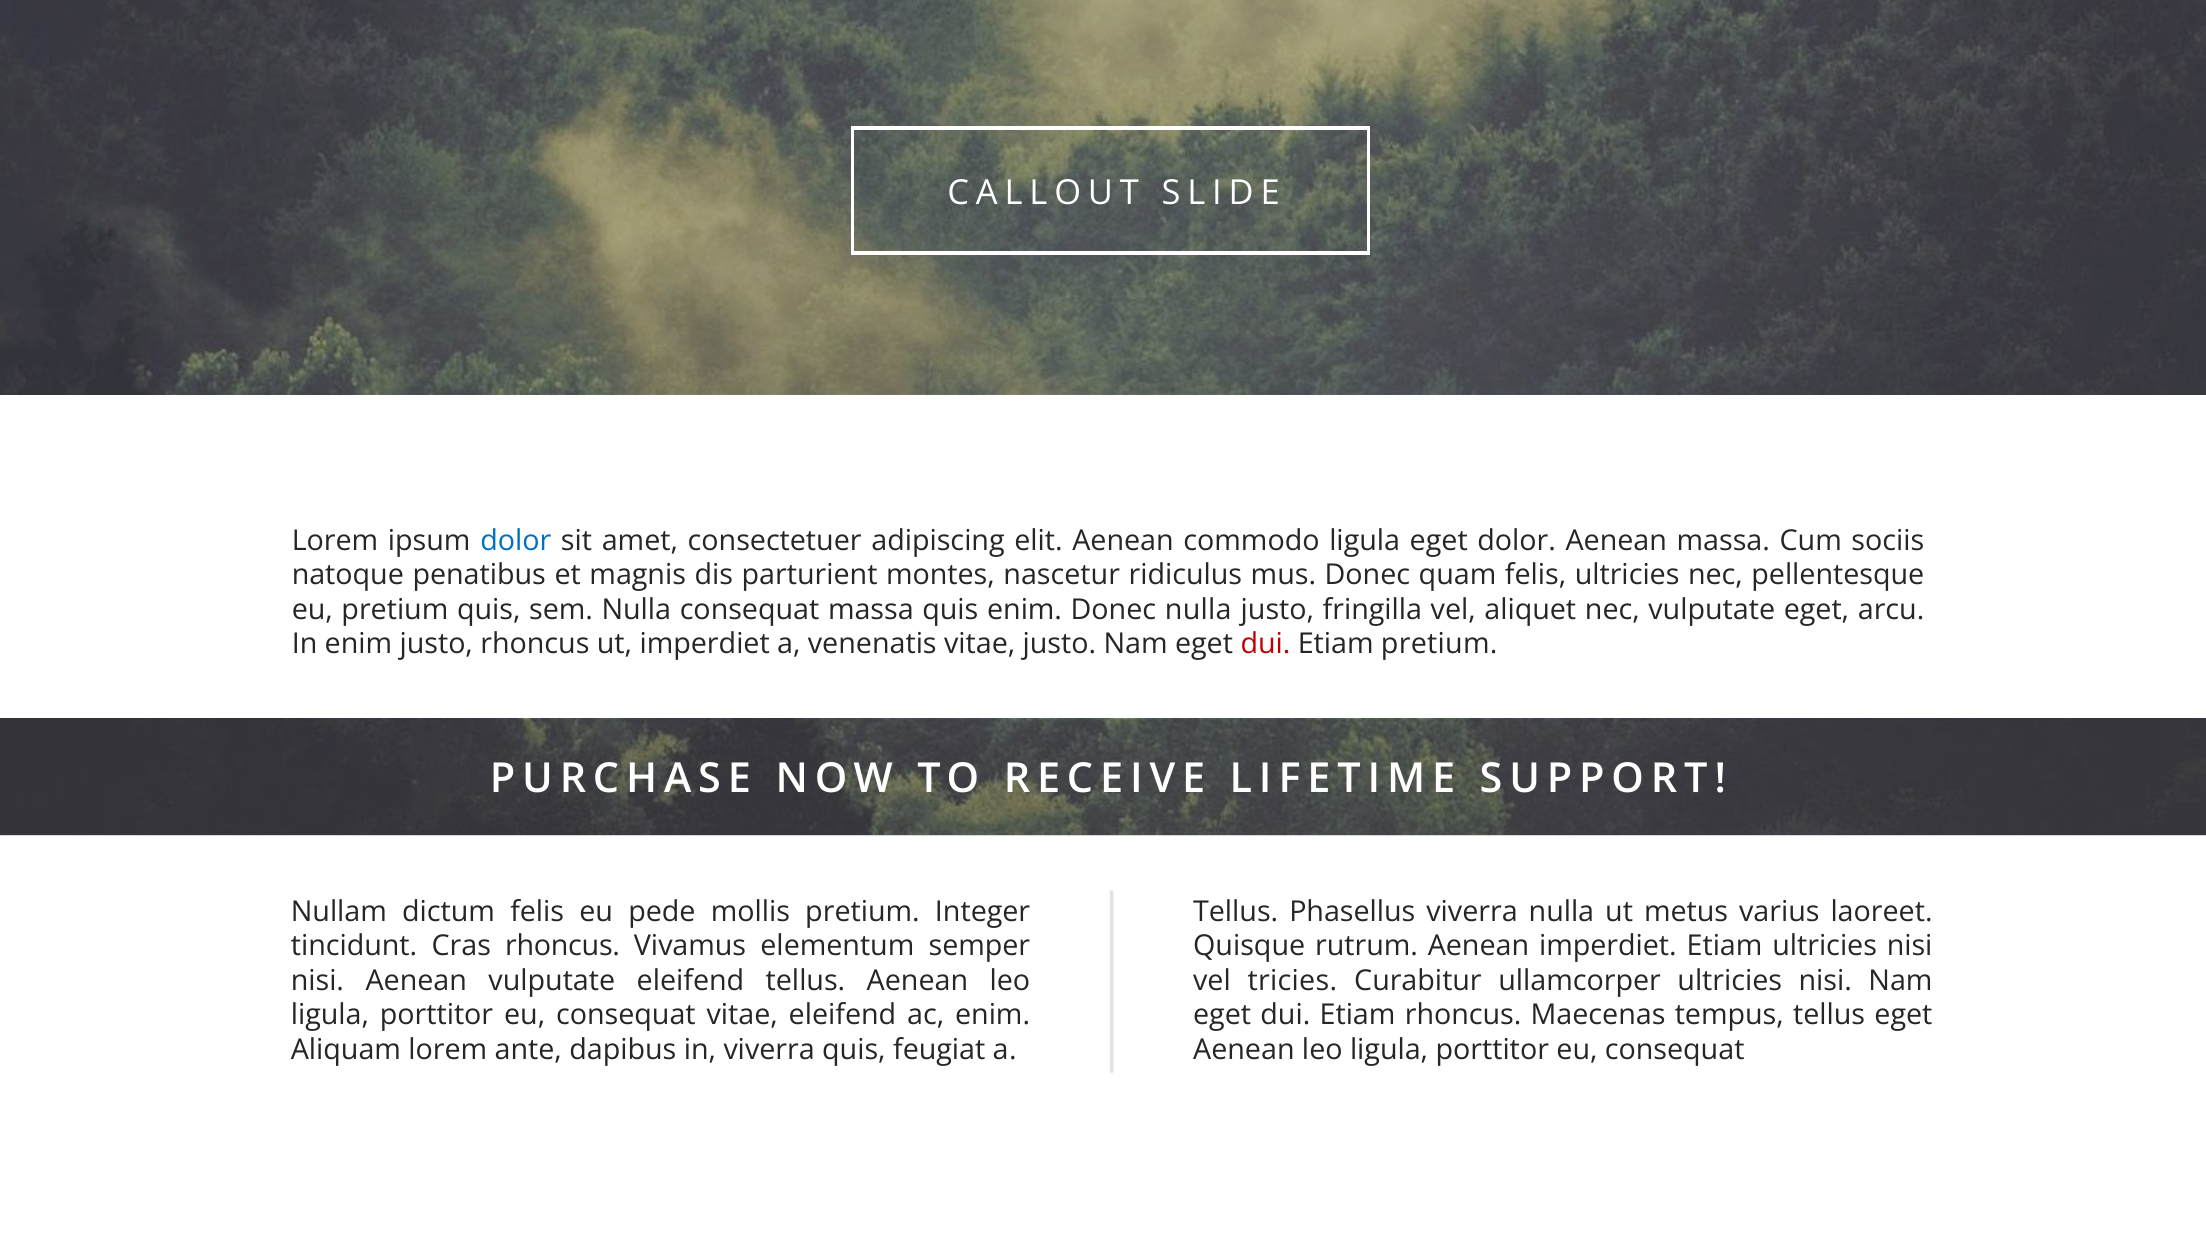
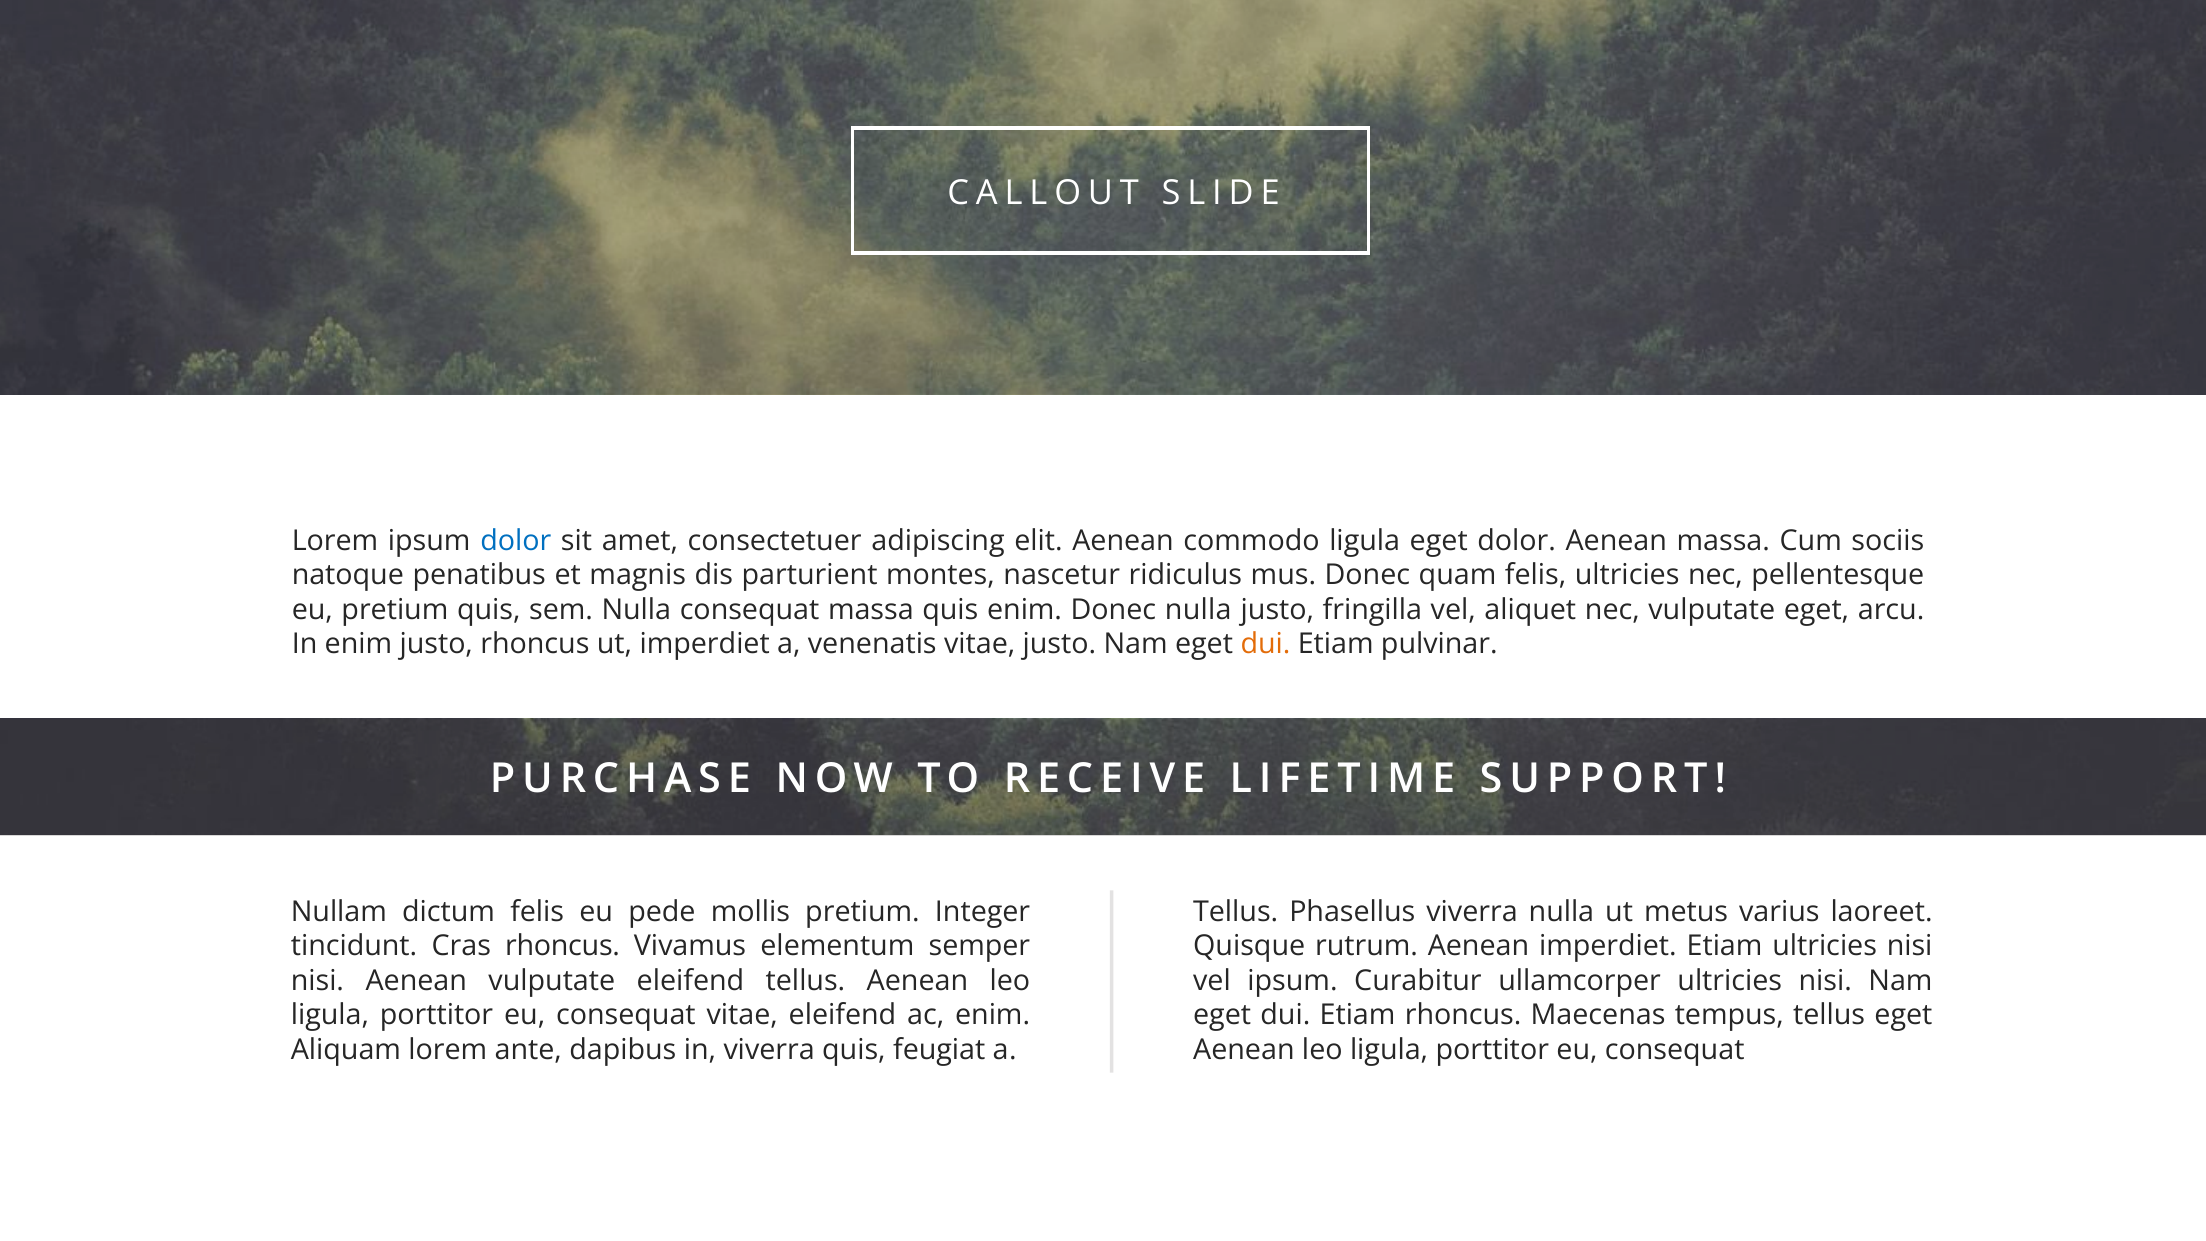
dui colour: red -> orange (1265, 644)
Etiam pretium: pretium -> pulvinar (1439, 644)
vel tricies: tricies -> ipsum (1292, 981)
